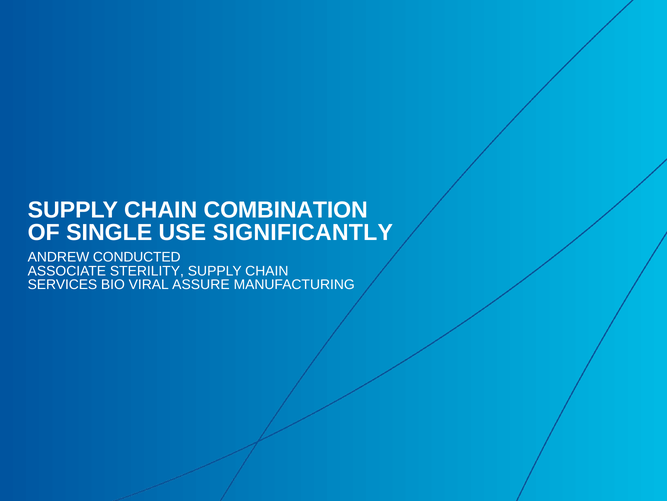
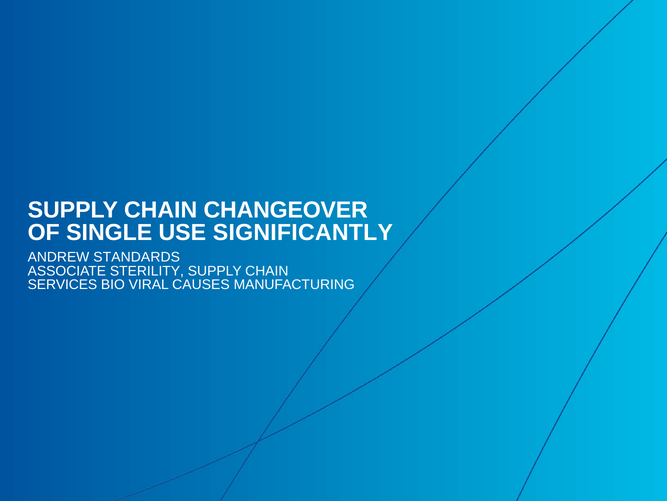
COMBINATION: COMBINATION -> CHANGEOVER (286, 210)
CONDUCTED: CONDUCTED -> STANDARDS (137, 257)
ASSURE: ASSURE -> CAUSES (201, 284)
